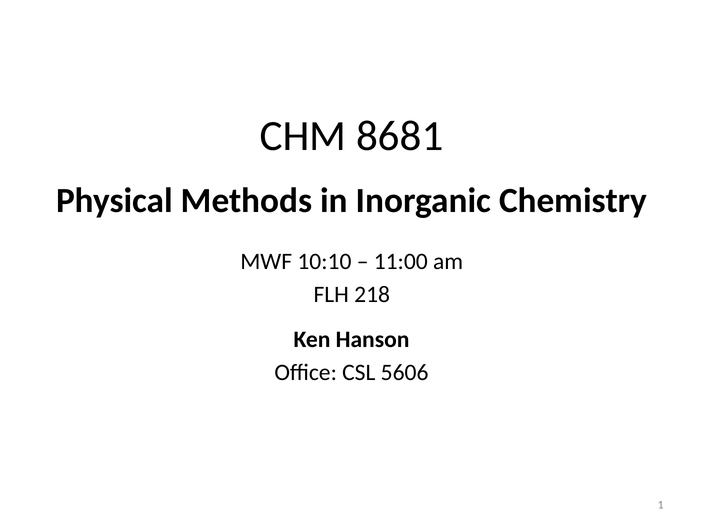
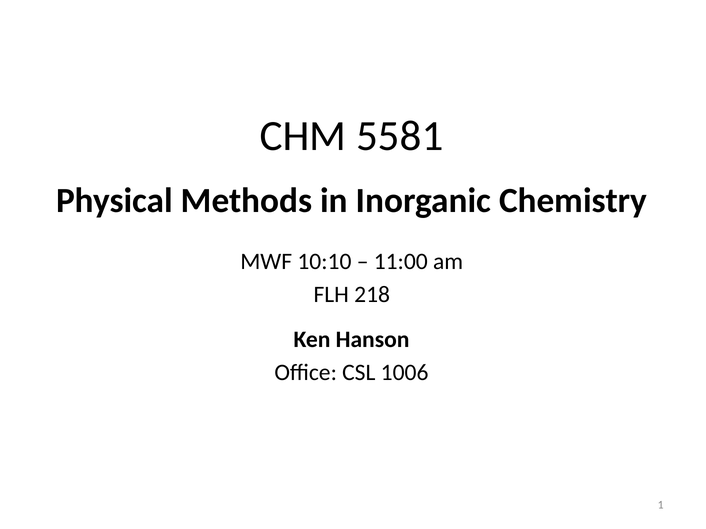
8681: 8681 -> 5581 (400, 136)
5606: 5606 -> 1006 (405, 373)
